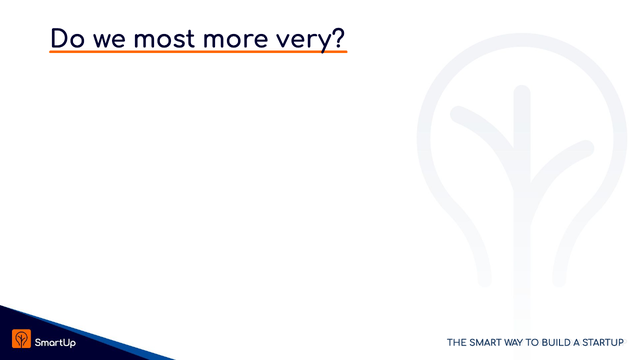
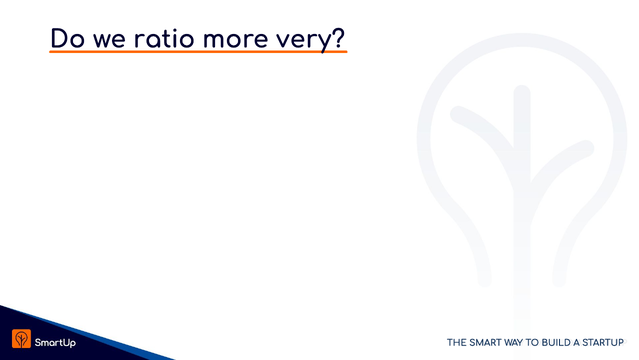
most: most -> ratio (164, 39)
